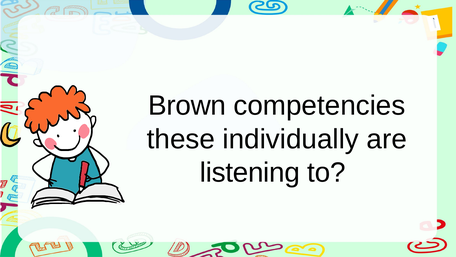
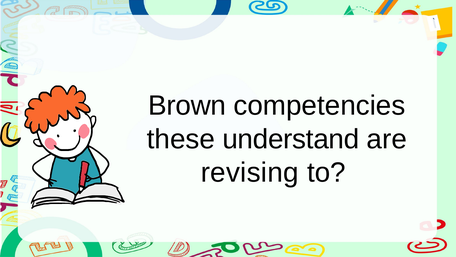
individually: individually -> understand (291, 139)
listening: listening -> revising (250, 172)
